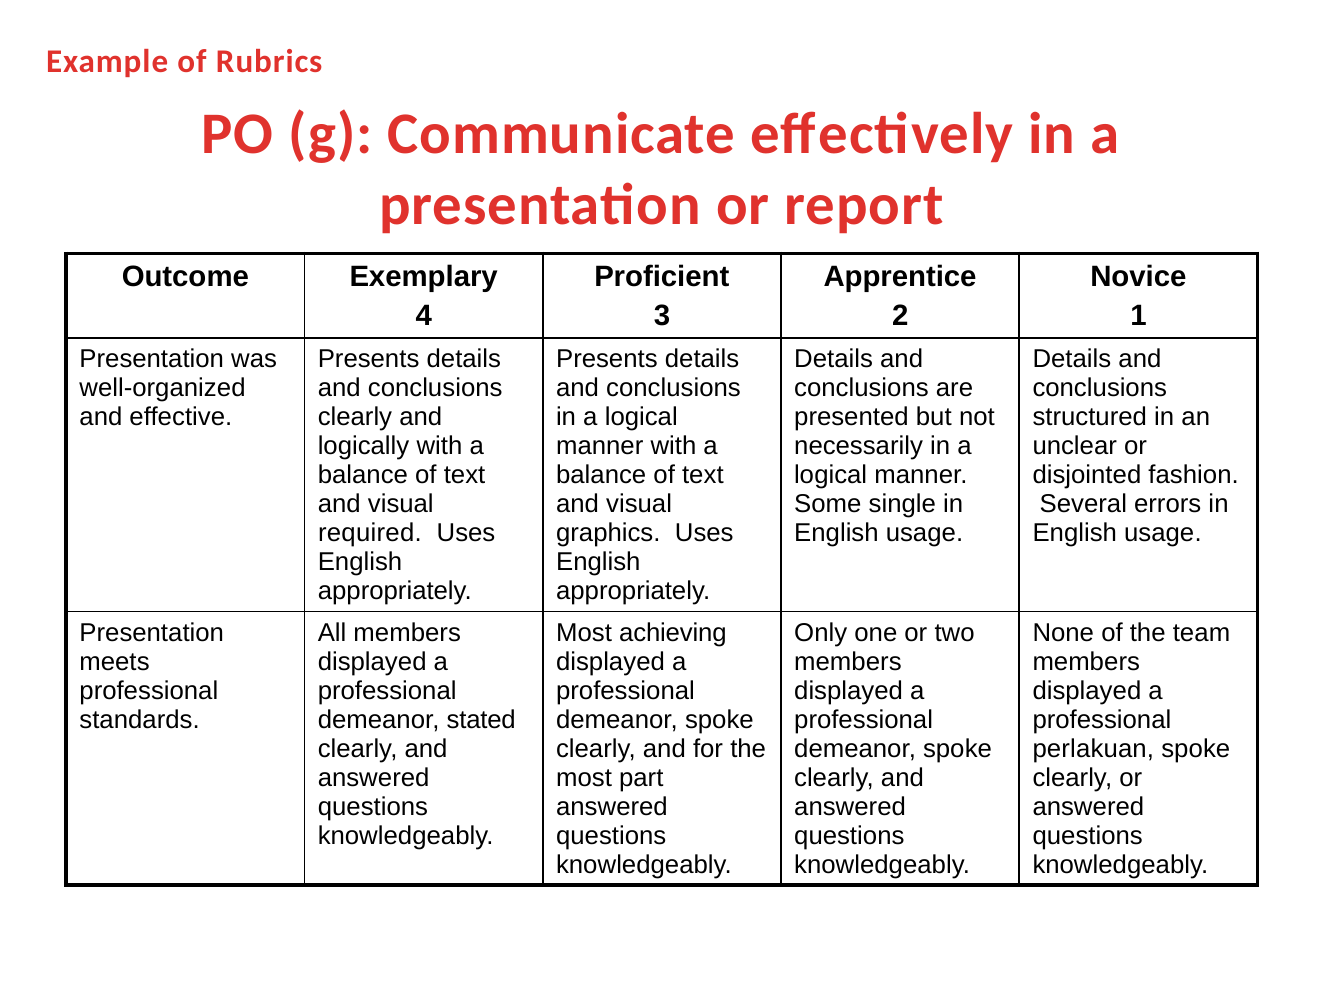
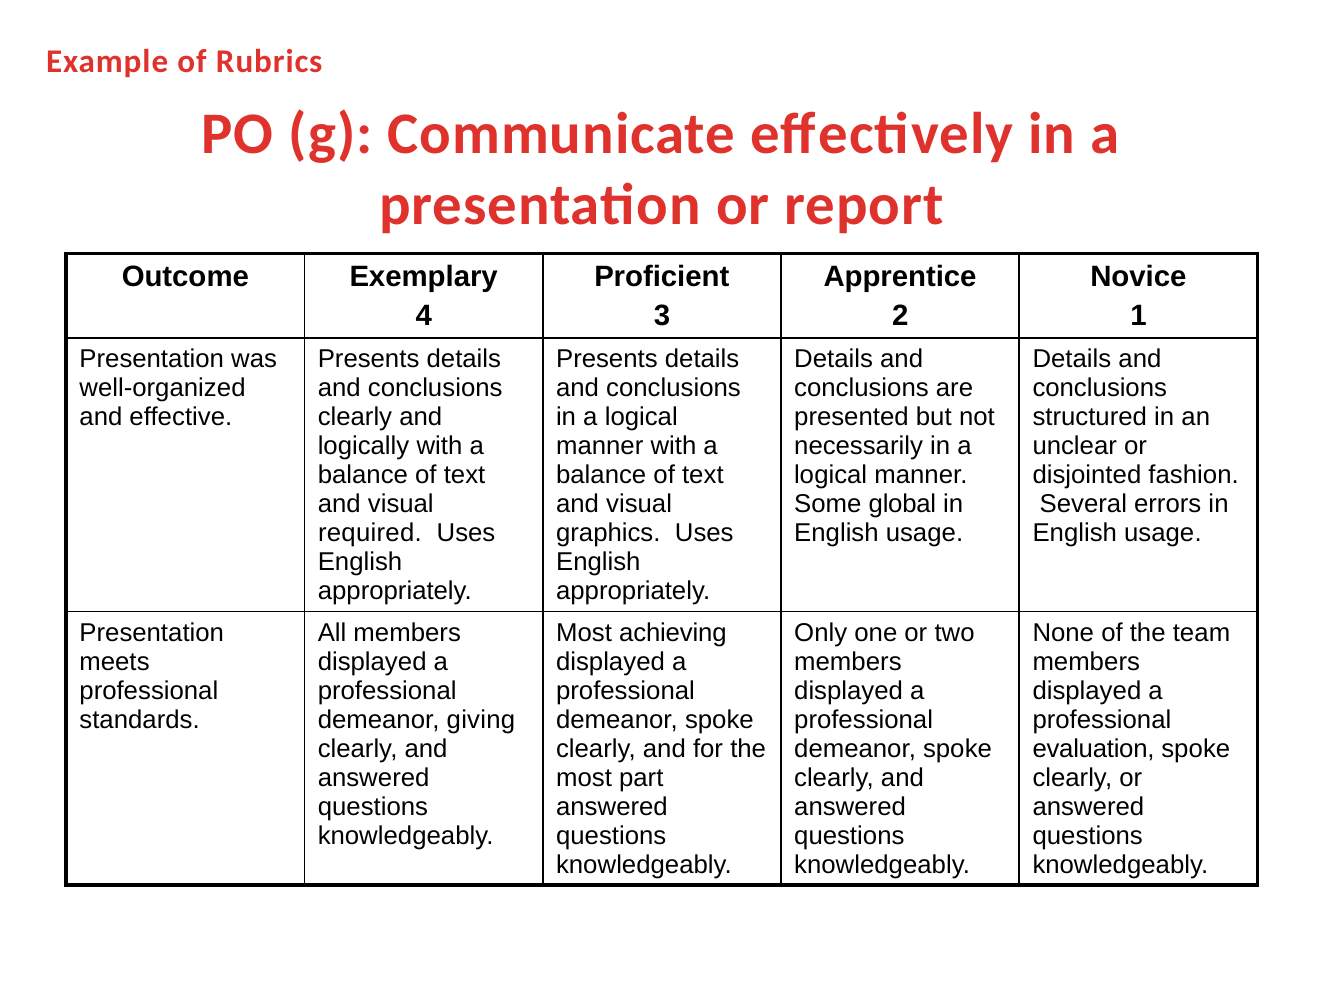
single: single -> global (902, 504)
stated: stated -> giving (481, 720)
perlakuan: perlakuan -> evaluation (1094, 749)
